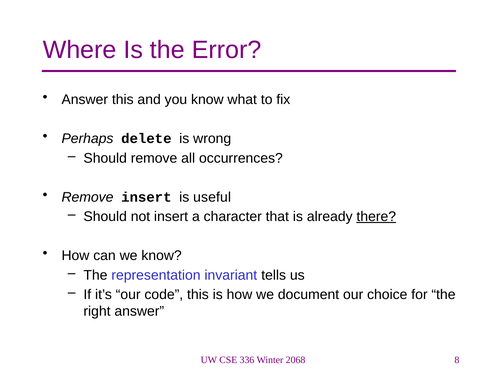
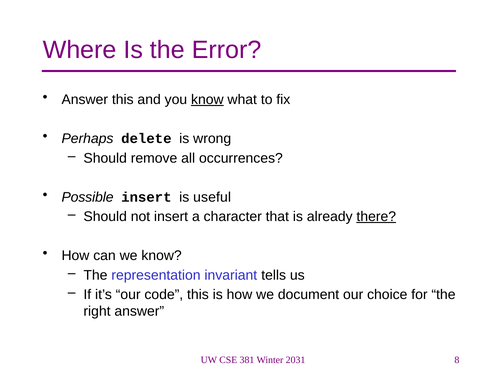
know underline: none -> present (207, 100)
Remove: Remove -> Possible (88, 197)
336: 336 -> 381 (247, 360)
2068: 2068 -> 2031 (296, 360)
